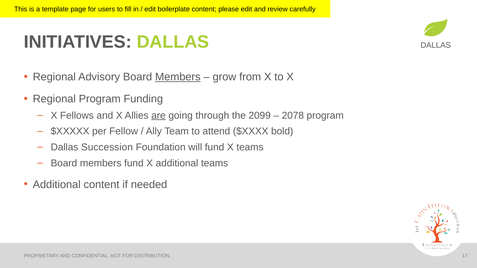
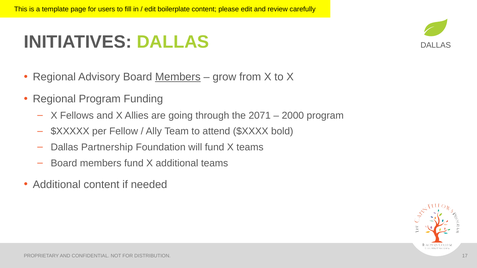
are underline: present -> none (158, 116)
2099: 2099 -> 2071 (260, 116)
2078: 2078 -> 2000 (293, 116)
Succession: Succession -> Partnership (107, 147)
